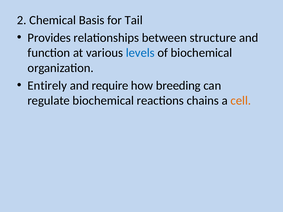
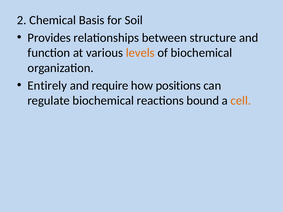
Tail: Tail -> Soil (134, 20)
levels colour: blue -> orange (140, 53)
breeding: breeding -> positions (178, 86)
chains: chains -> bound (203, 101)
